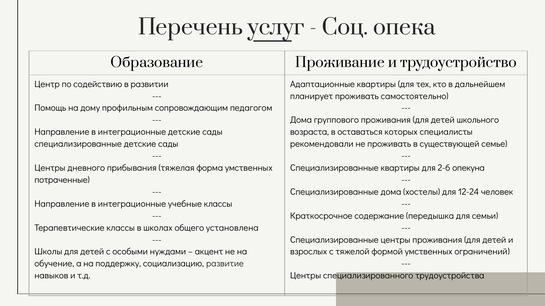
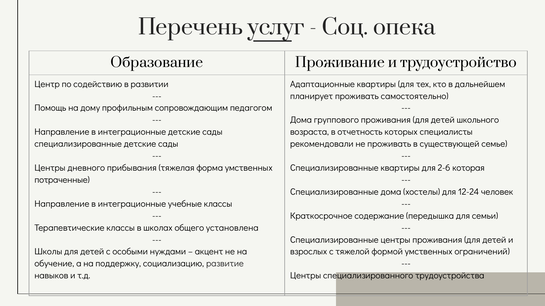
оставаться: оставаться -> отчетность (360, 132)
опекуна: опекуна -> которая (468, 168)
